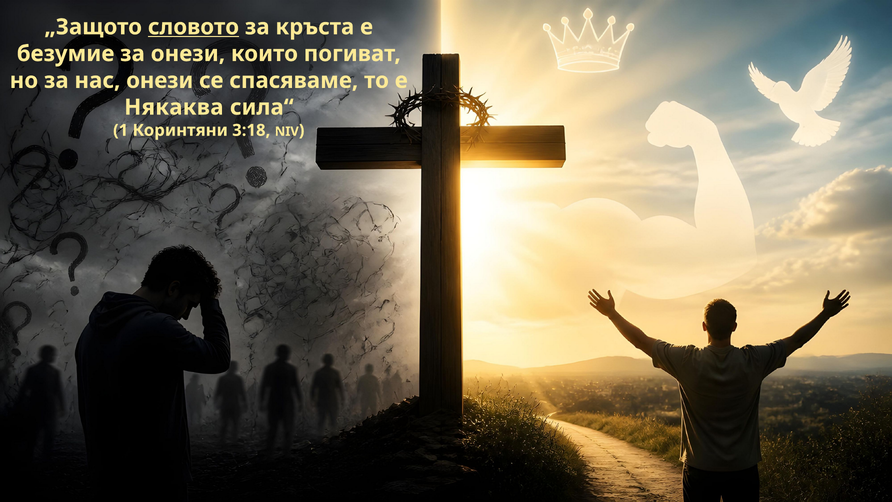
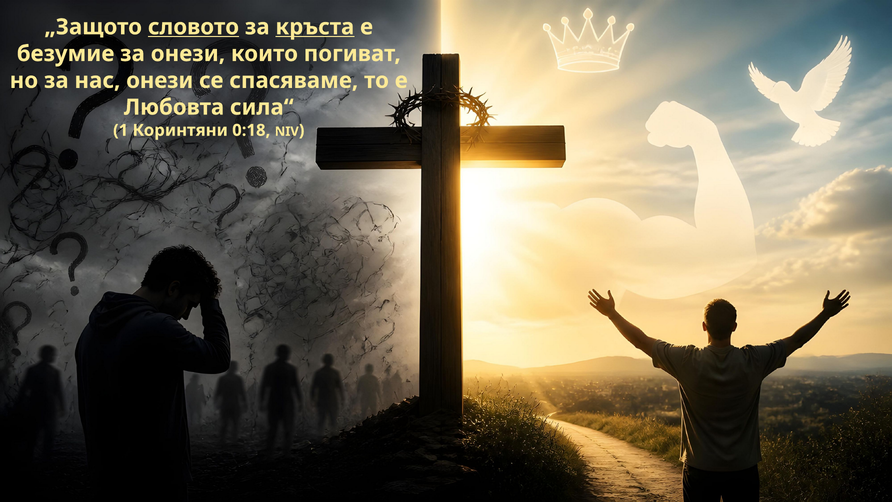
кръста underline: none -> present (315, 27)
Някаква: Някаква -> Любовта (174, 107)
3:18: 3:18 -> 0:18 (251, 130)
